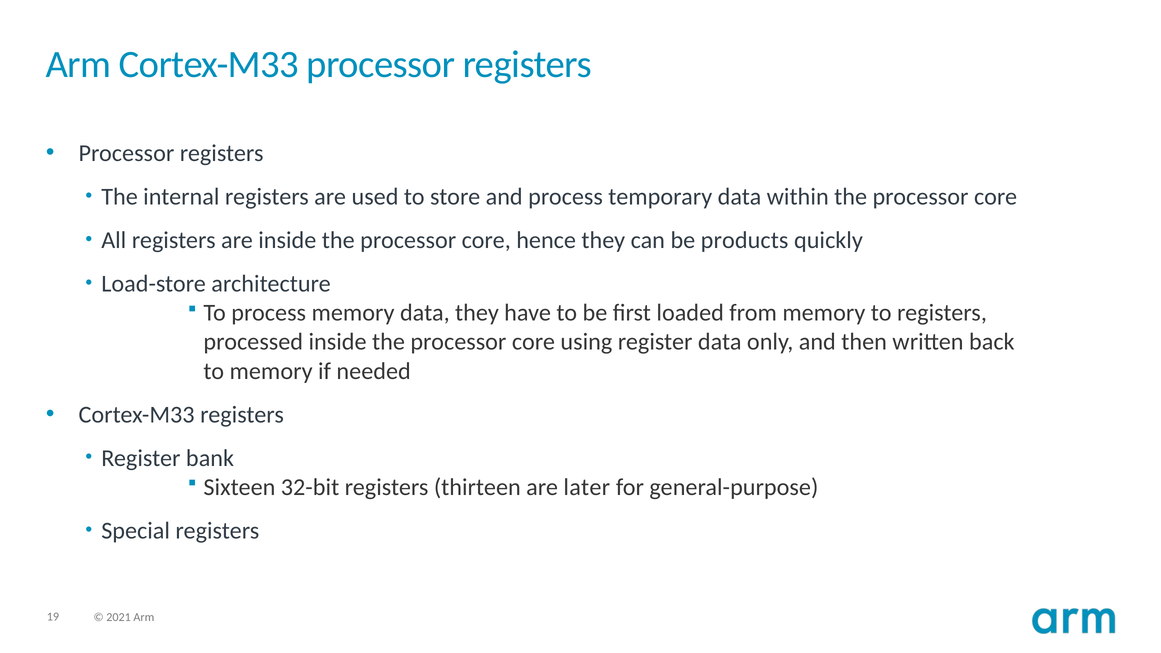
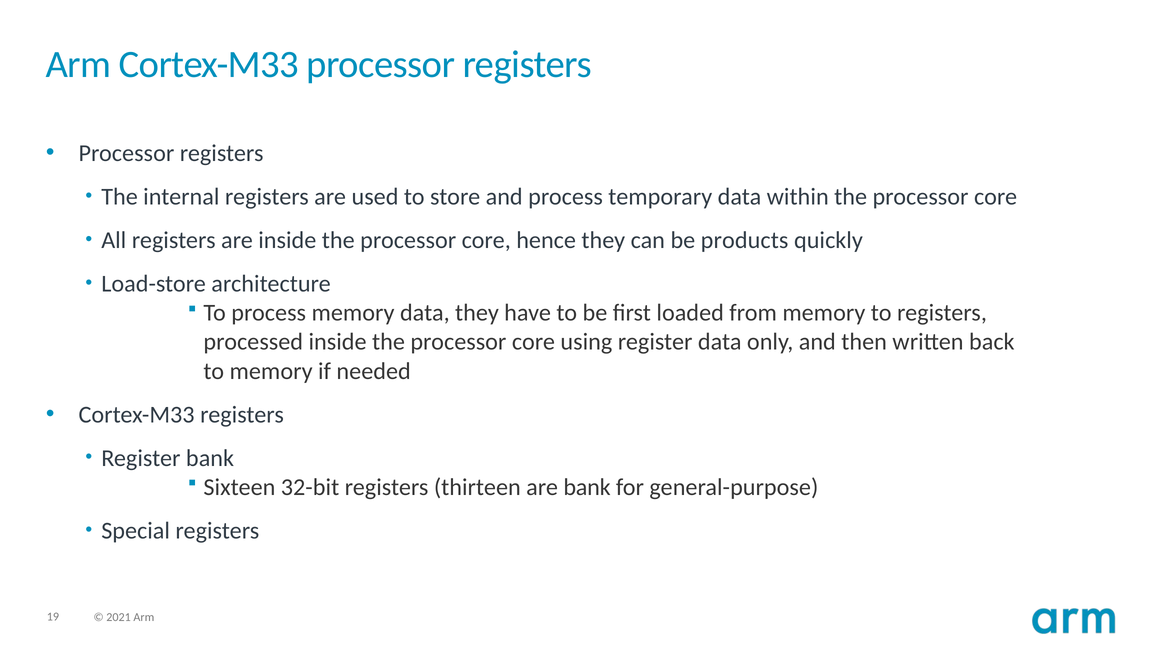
are later: later -> bank (587, 487)
